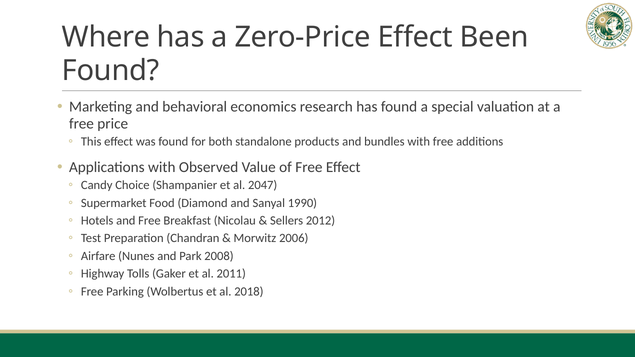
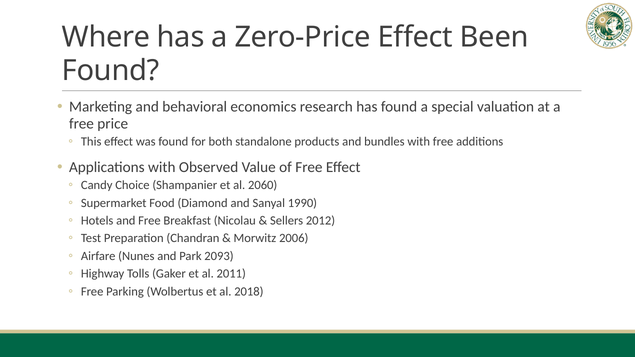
2047: 2047 -> 2060 (263, 185)
2008: 2008 -> 2093 (219, 256)
